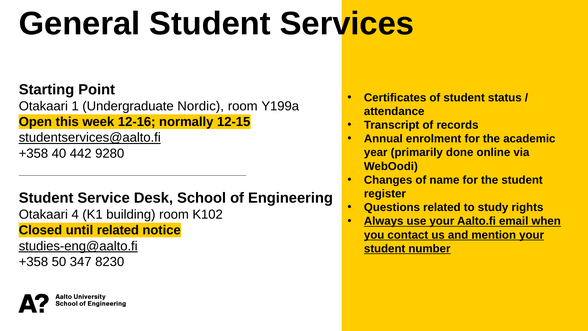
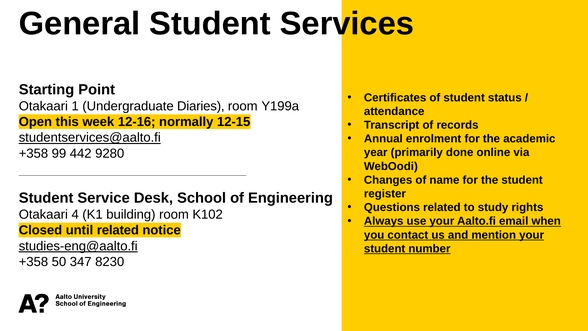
Nordic: Nordic -> Diaries (201, 106)
40: 40 -> 99 (59, 153)
